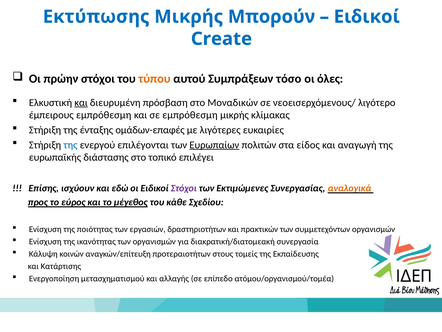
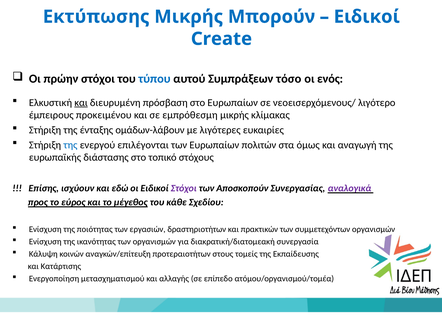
τύπου colour: orange -> blue (154, 79)
όλες: όλες -> ενός (330, 79)
στο Μοναδικών: Μοναδικών -> Ευρωπαίων (233, 102)
έμπειρους εμπρόθεσμη: εμπρόθεσμη -> προκειμένου (104, 115)
ομάδων-επαφές: ομάδων-επαφές -> ομάδων-λάβουν (150, 130)
Ευρωπαίων underline: present -> none (214, 145)
είδος: είδος -> όμως (308, 145)
επιλέγει: επιλέγει -> στόχους (196, 157)
Εκτιμώμενες: Εκτιμώμενες -> Αποσκοπούν (242, 188)
αναλογικά colour: orange -> purple (350, 188)
